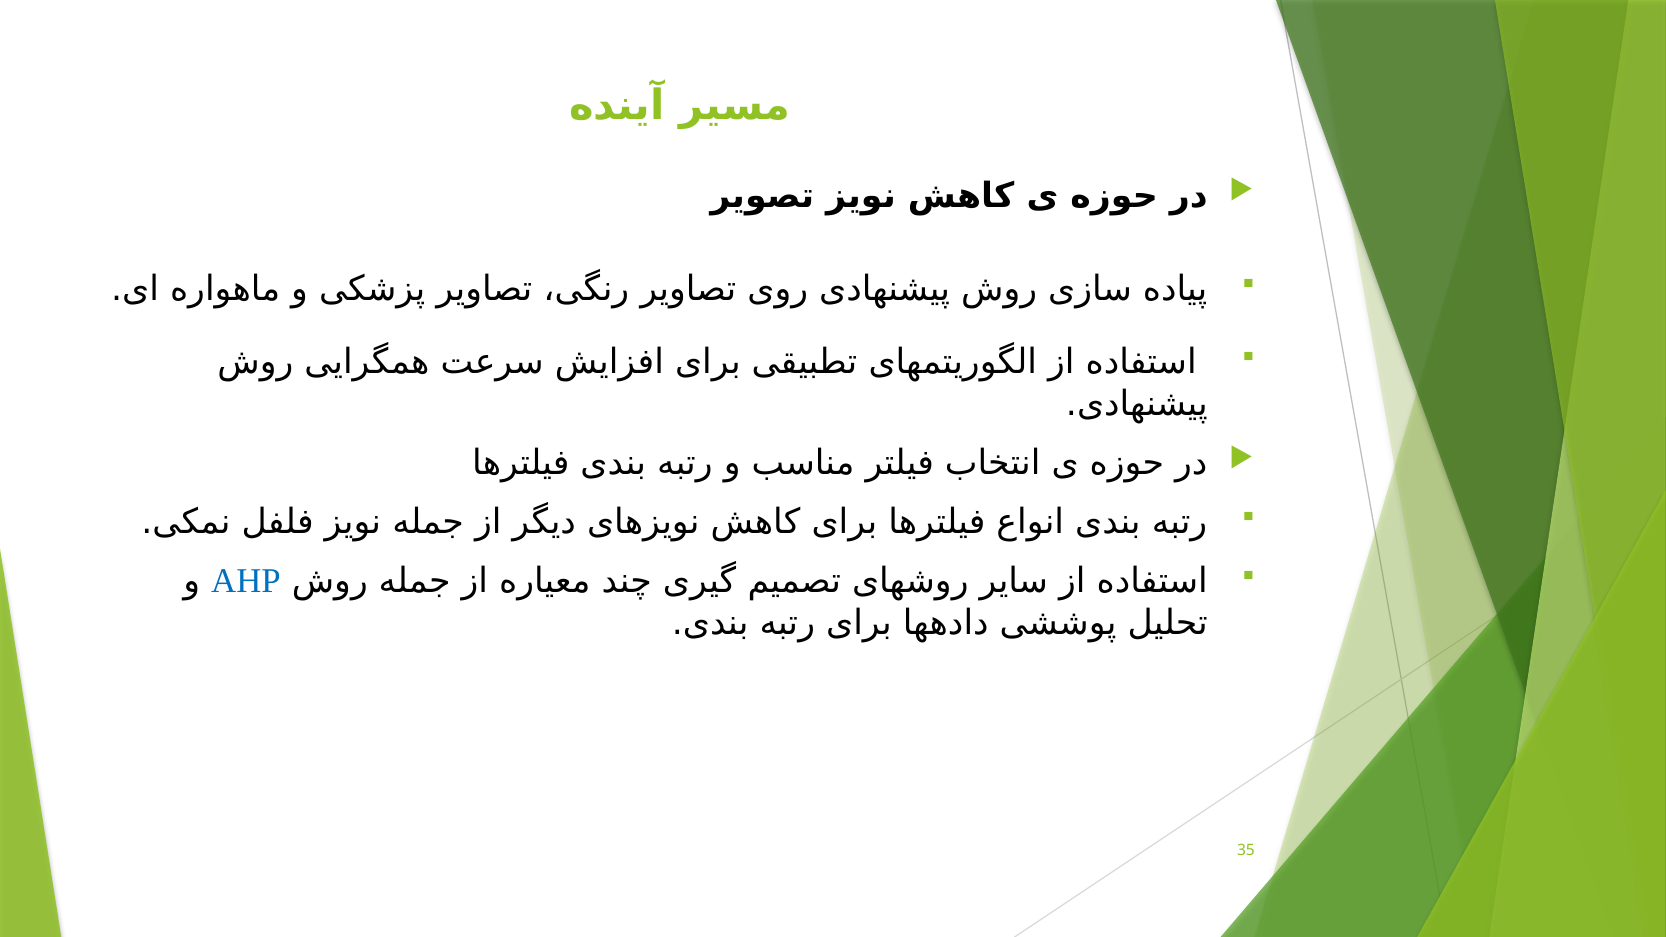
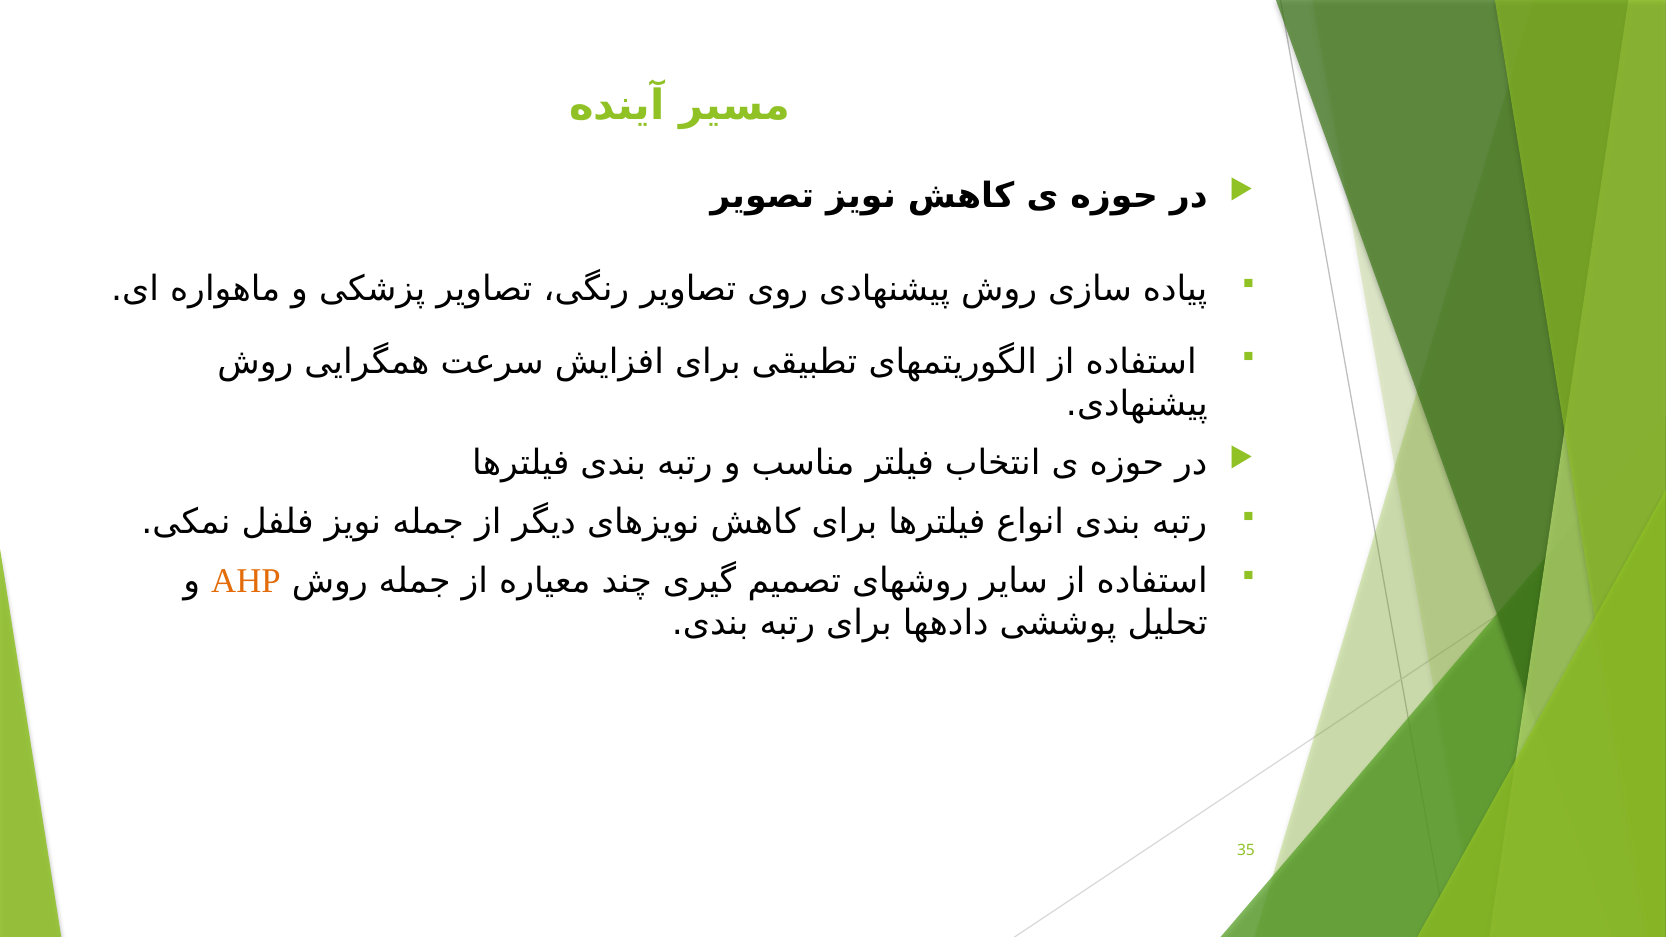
AHP colour: blue -> orange (246, 581)
